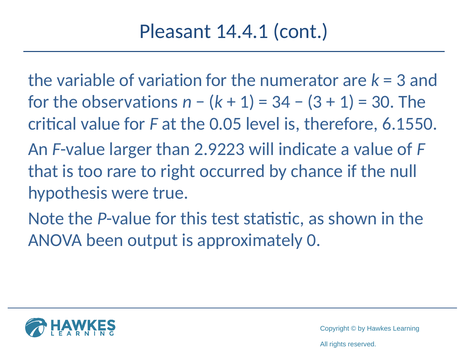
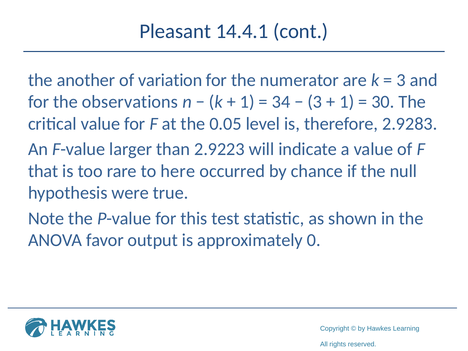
variable: variable -> another (86, 80)
6.1550: 6.1550 -> 2.9283 (410, 124)
right: right -> here (178, 171)
been: been -> favor (105, 240)
